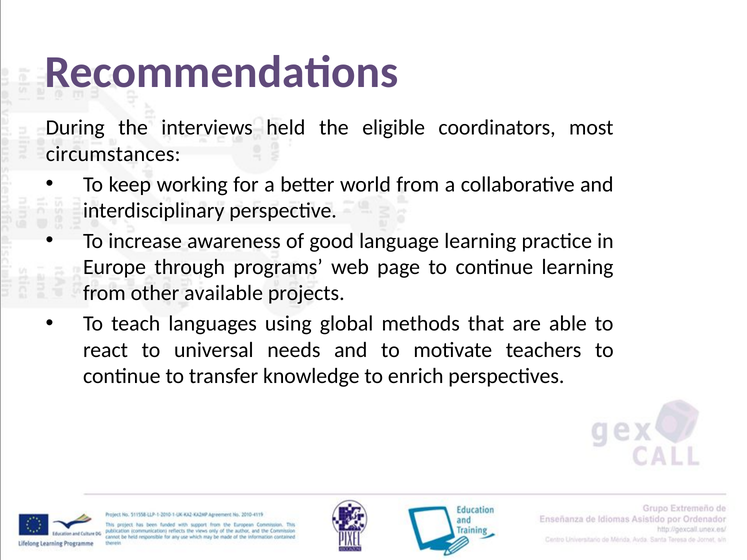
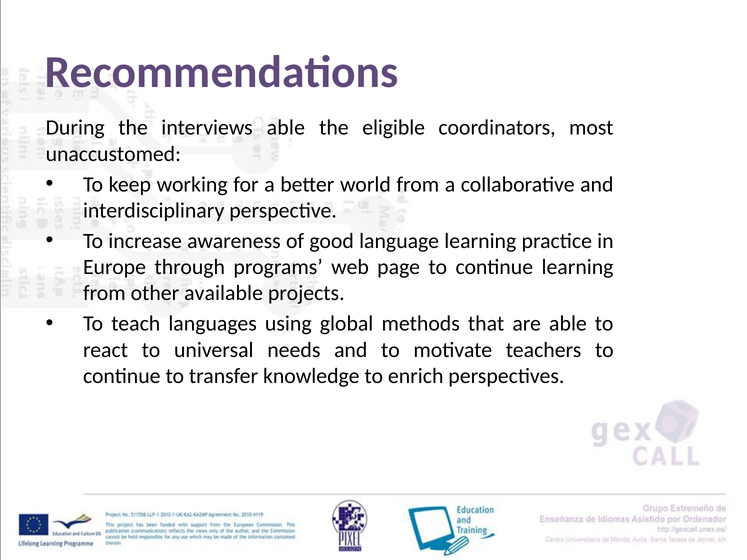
interviews held: held -> able (286, 128)
circumstances: circumstances -> unaccustomed (113, 154)
